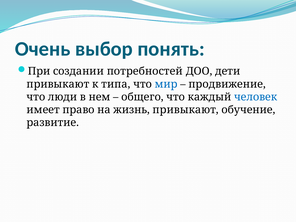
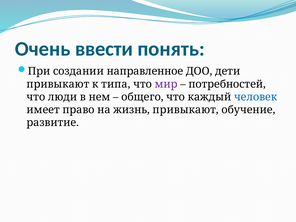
выбор: выбор -> ввести (104, 49)
потребностей: потребностей -> направленное (145, 71)
мир colour: blue -> purple (166, 84)
продвижение: продвижение -> потребностей (227, 84)
